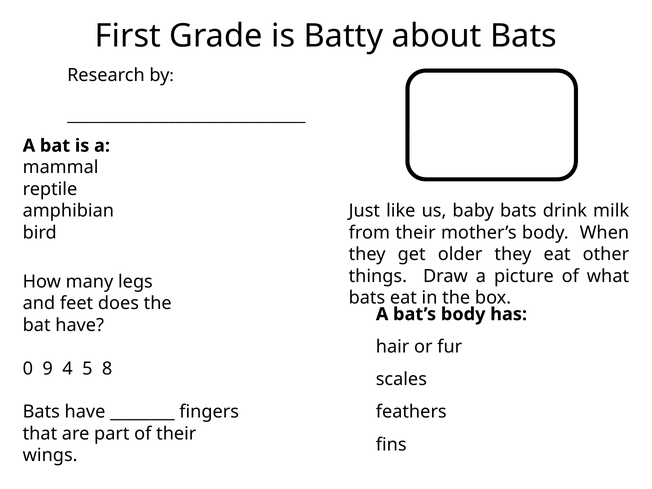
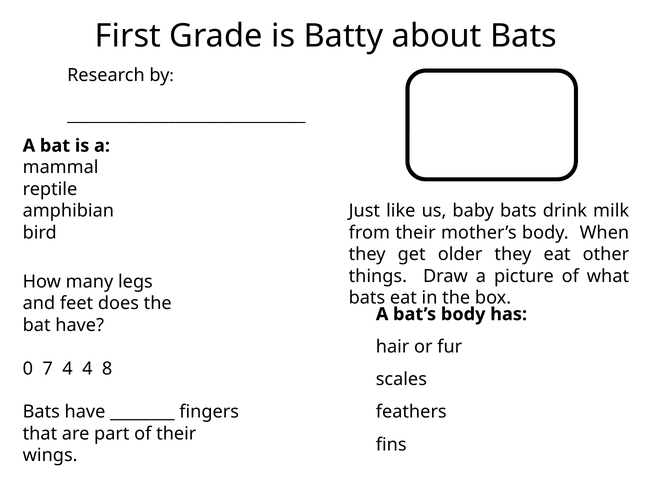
9: 9 -> 7 (48, 369)
4 5: 5 -> 4 (87, 369)
